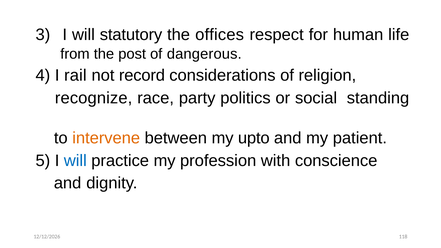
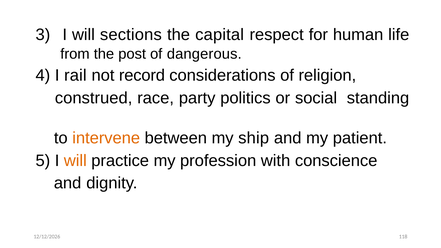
statutory: statutory -> sections (131, 35)
offices: offices -> capital (220, 35)
recognize: recognize -> construed (94, 98)
upto: upto -> ship (254, 138)
will colour: blue -> orange (75, 161)
